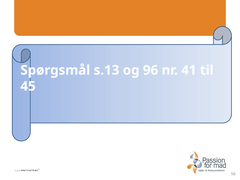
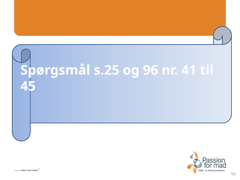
s.13: s.13 -> s.25 (106, 70)
